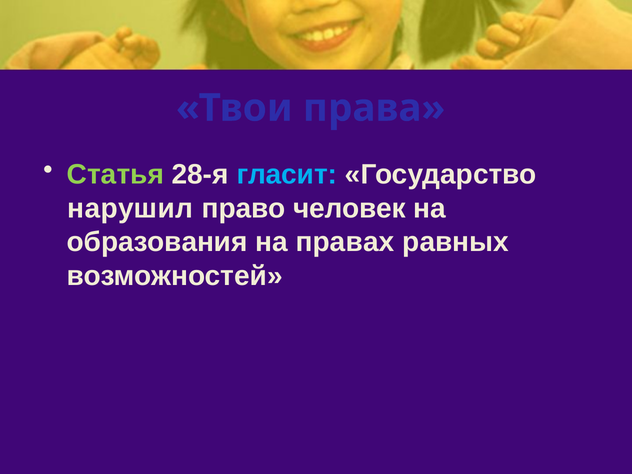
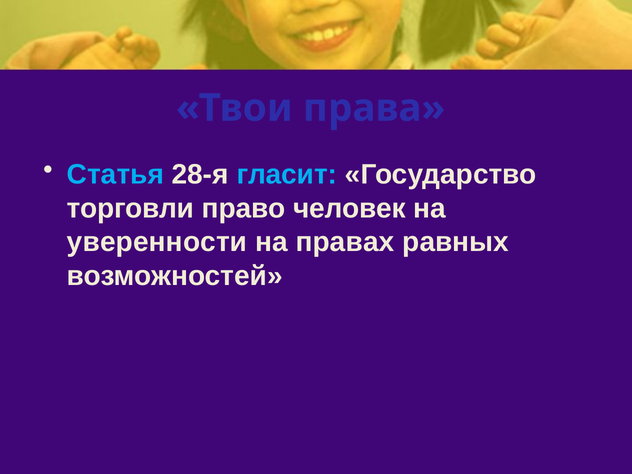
Статья colour: light green -> light blue (115, 175)
нарушил: нарушил -> торговли (130, 208)
образования: образования -> уверенности (157, 242)
